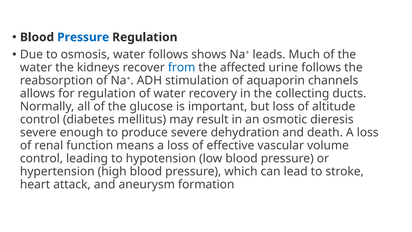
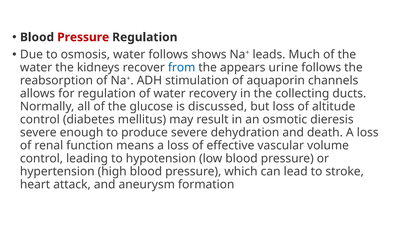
Pressure colour: blue -> red (83, 37)
affected: affected -> appears (243, 67)
important: important -> discussed (218, 106)
